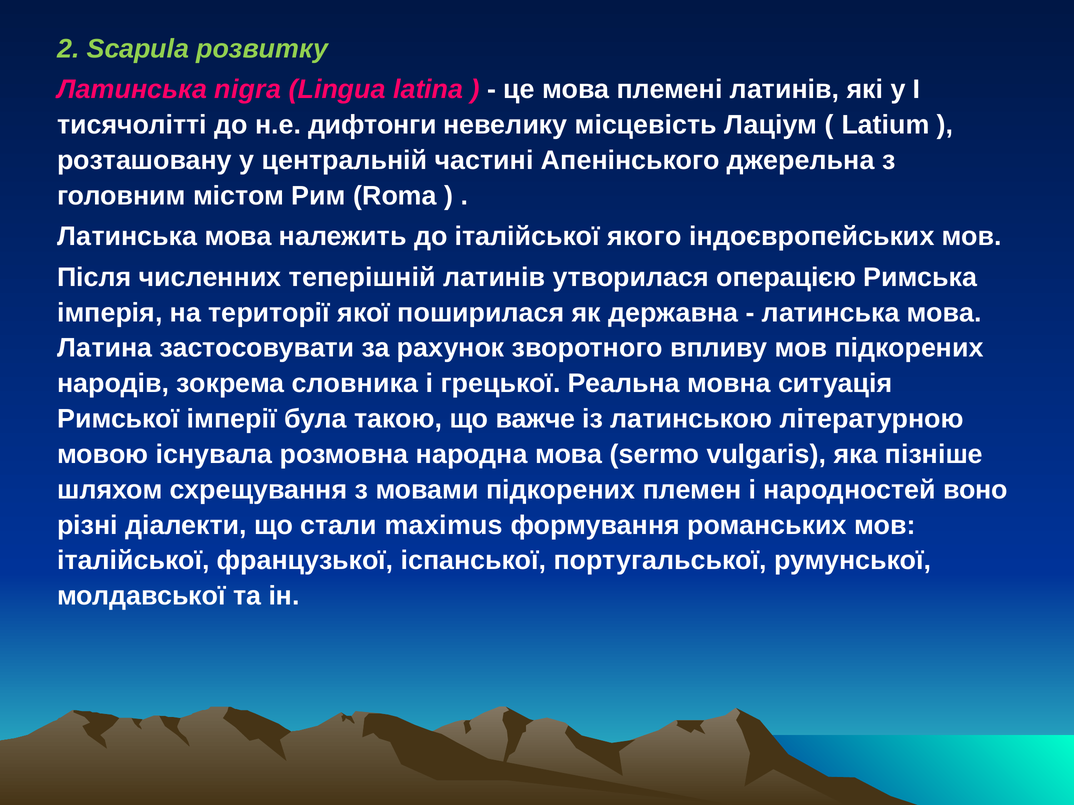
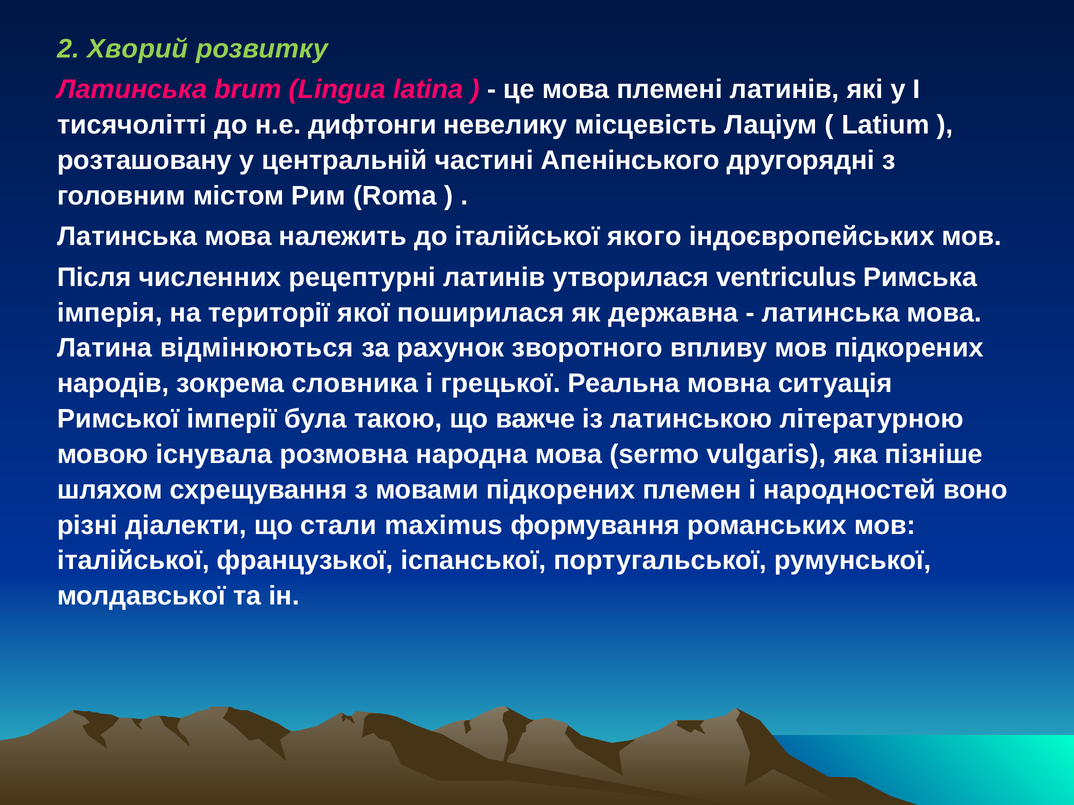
Scapula: Scapula -> Хворий (138, 49)
nigra: nigra -> brum (248, 90)
джерельна: джерельна -> другорядні (801, 160)
теперішній: теперішній -> рецептурні (362, 277)
операцією: операцією -> ventriculus (786, 277)
застосовувати: застосовувати -> відмінюються (257, 348)
